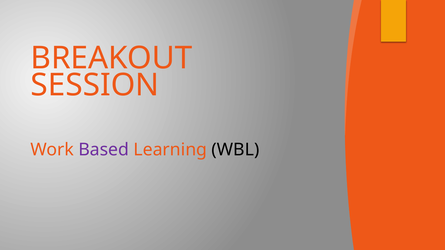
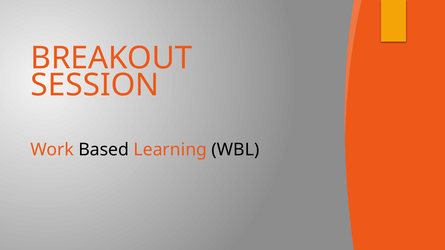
Based colour: purple -> black (104, 150)
